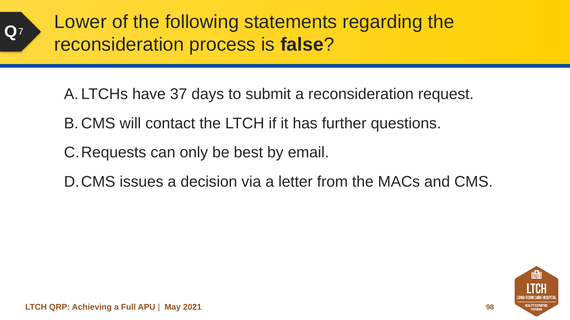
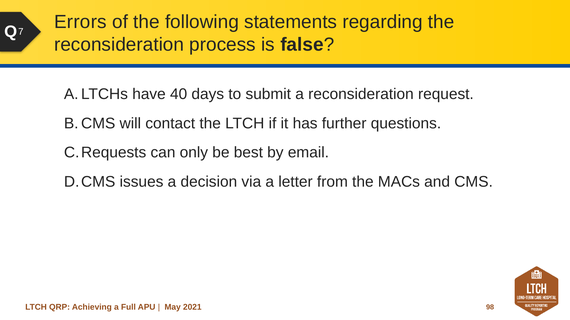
Lower: Lower -> Errors (80, 22)
37: 37 -> 40 (179, 94)
